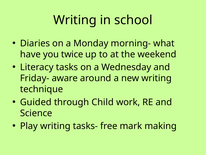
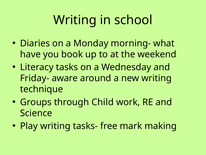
twice: twice -> book (72, 54)
Guided: Guided -> Groups (36, 102)
